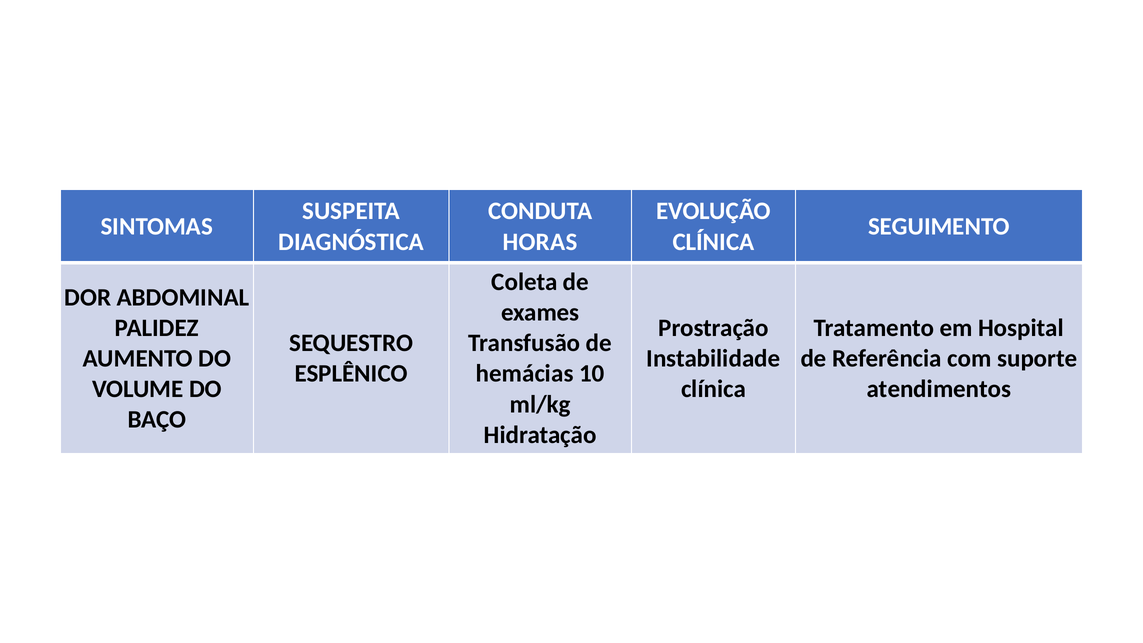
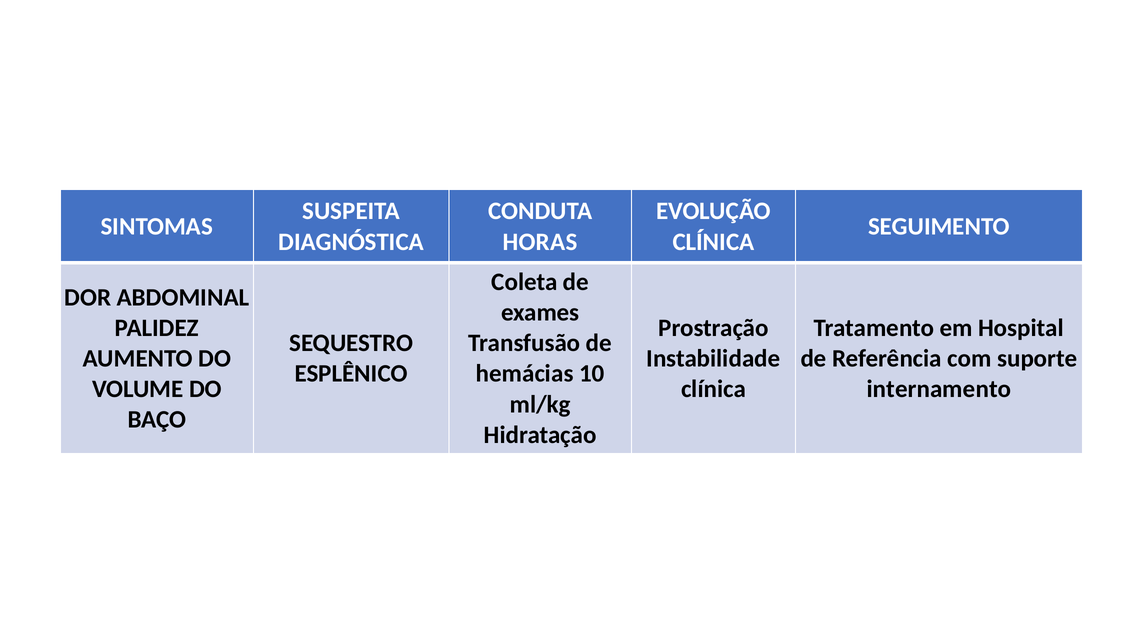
atendimentos: atendimentos -> internamento (939, 389)
